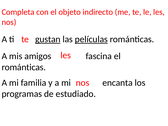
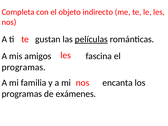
gustan underline: present -> none (48, 39)
románticas: románticas -> programas (24, 67)
estudiado: estudiado -> exámenes (76, 94)
